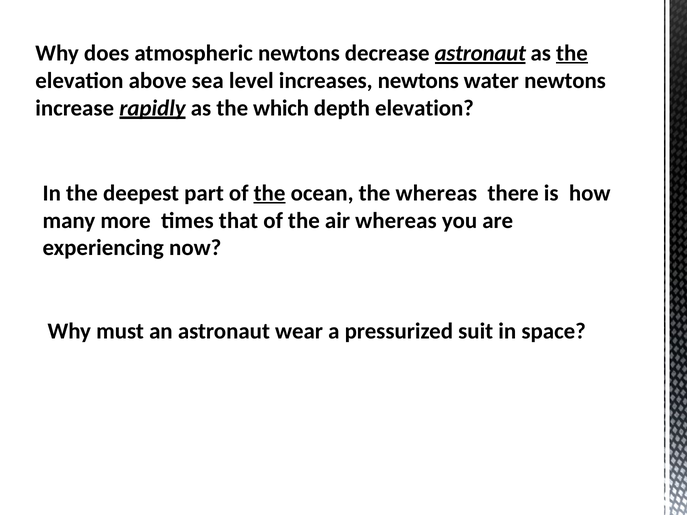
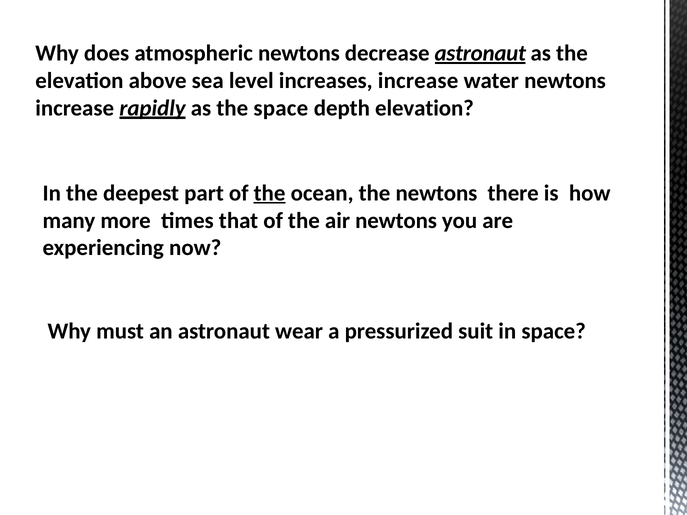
the underline: present -> none (572, 53)
increases newtons: newtons -> increase (418, 81)
the which: which -> space (281, 108)
the whereas: whereas -> newtons (436, 193)
air whereas: whereas -> newtons (396, 221)
